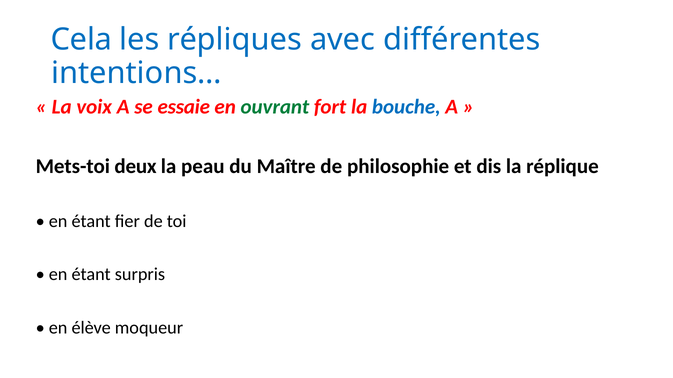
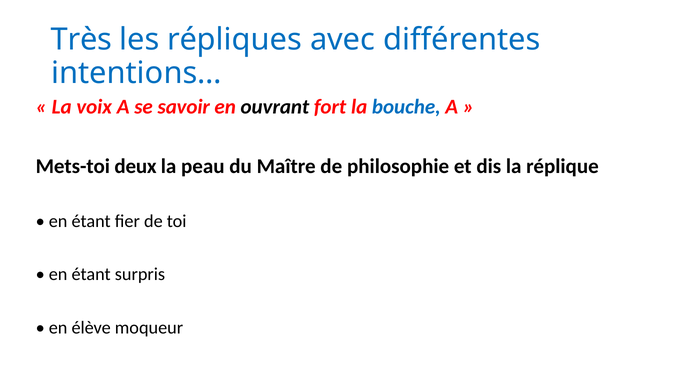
Cela: Cela -> Très (81, 40)
essaie: essaie -> savoir (184, 107)
ouvrant colour: green -> black (275, 107)
